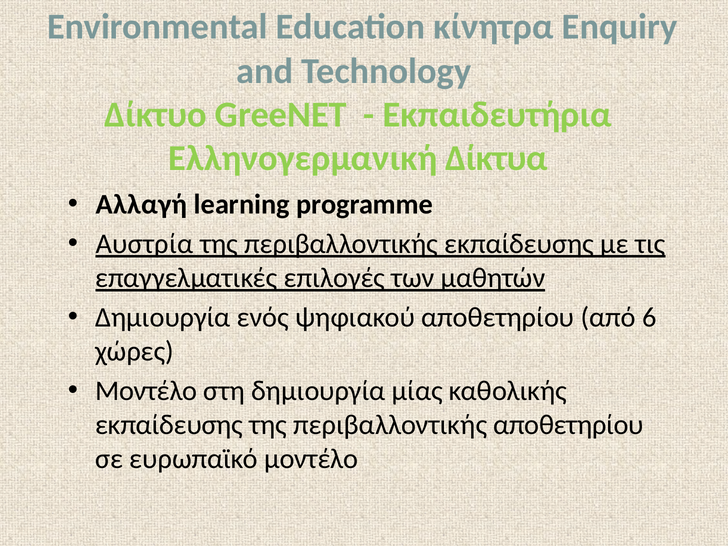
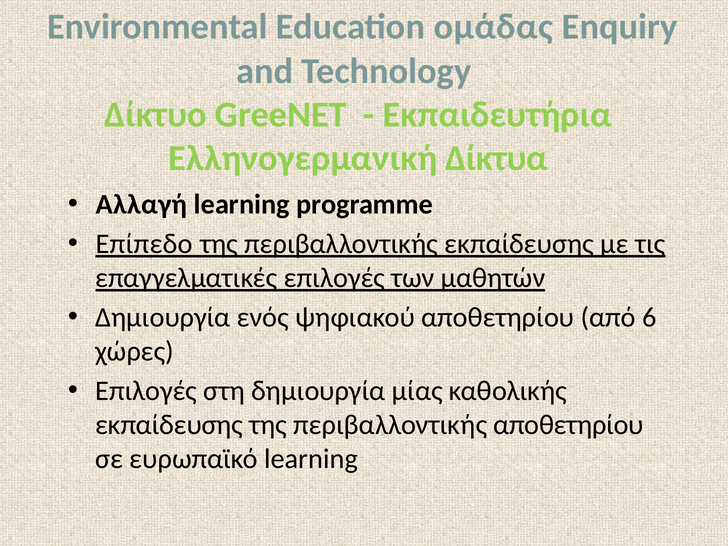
κίνητρα: κίνητρα -> ομάδας (493, 27)
Αυστρία: Αυστρία -> Επίπεδο (144, 244)
Μοντέλο: Μοντέλο -> Επιλογές (146, 391)
ευρωπαϊκό μοντέλο: μοντέλο -> learning (311, 459)
